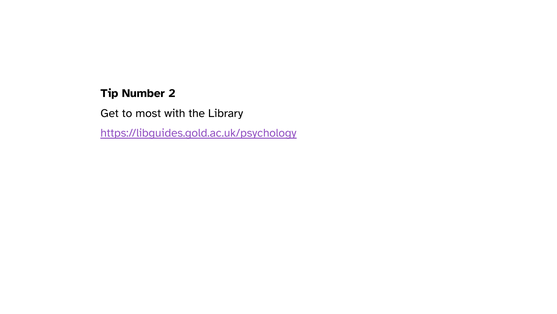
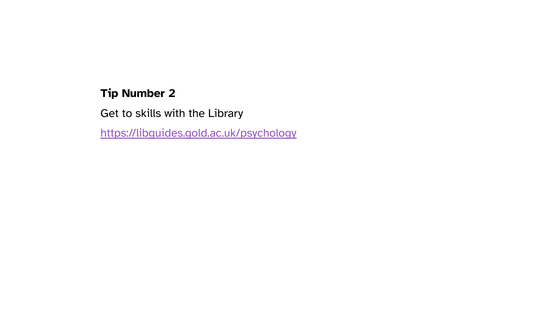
most: most -> skills (148, 113)
